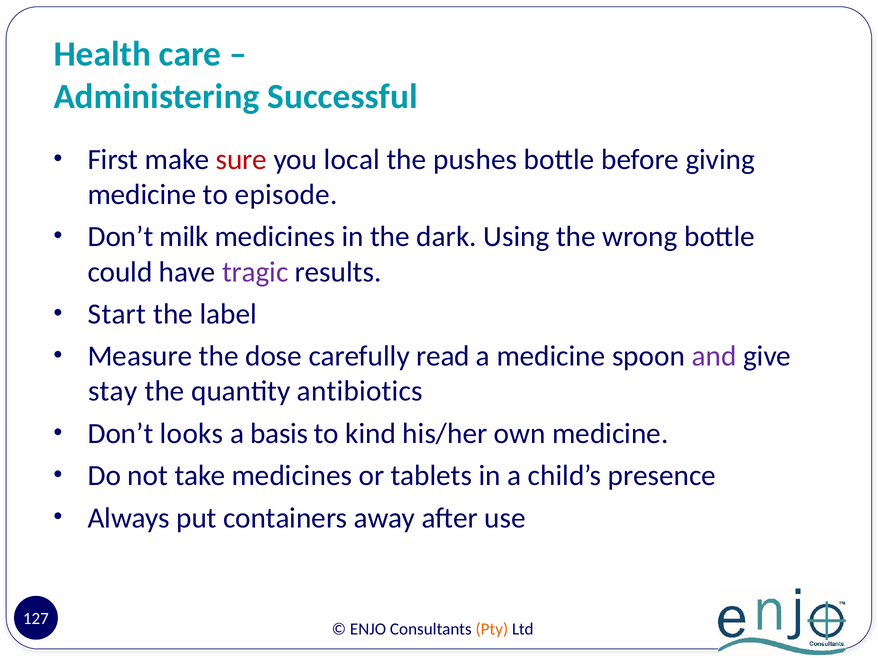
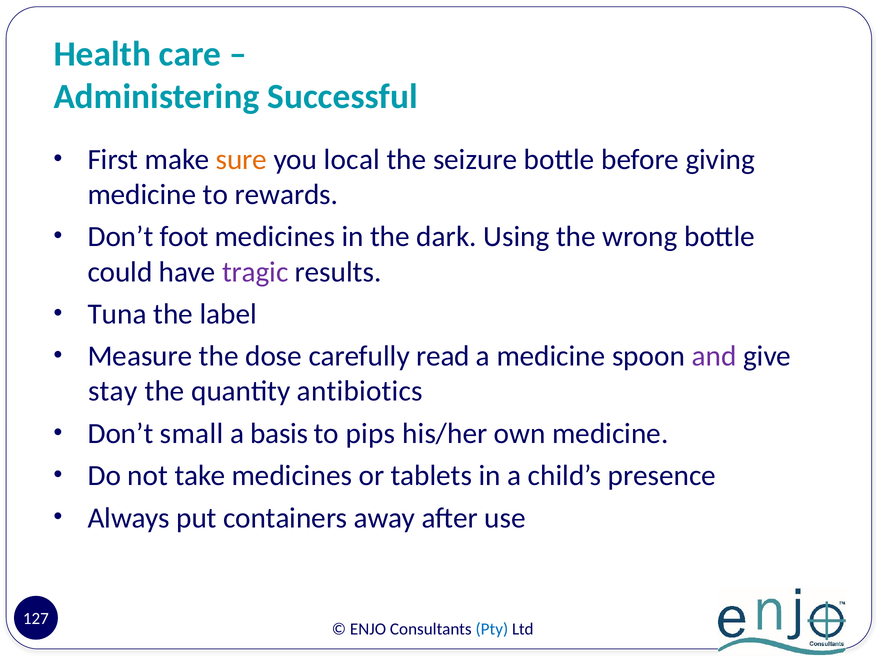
sure colour: red -> orange (241, 160)
pushes: pushes -> seizure (475, 160)
episode: episode -> rewards (286, 195)
milk: milk -> foot (184, 237)
Start: Start -> Tuna (117, 314)
looks: looks -> small (192, 434)
kind: kind -> pips (370, 434)
Pty colour: orange -> blue (492, 630)
